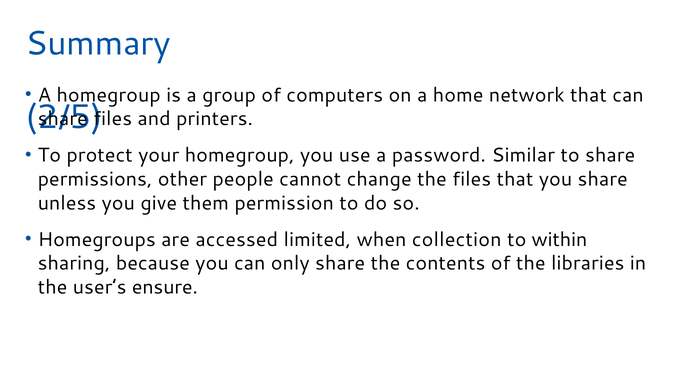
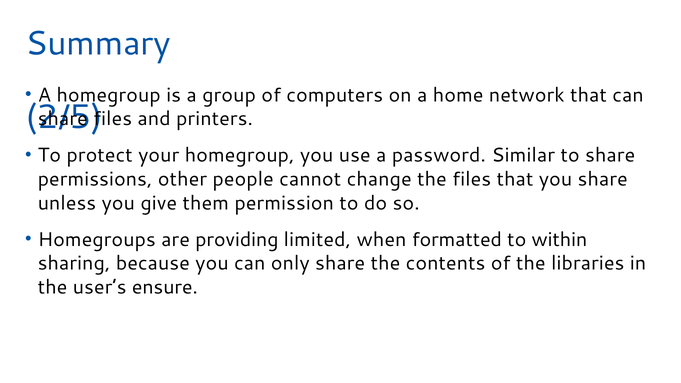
accessed: accessed -> providing (237, 240)
collection: collection -> formatted (457, 240)
